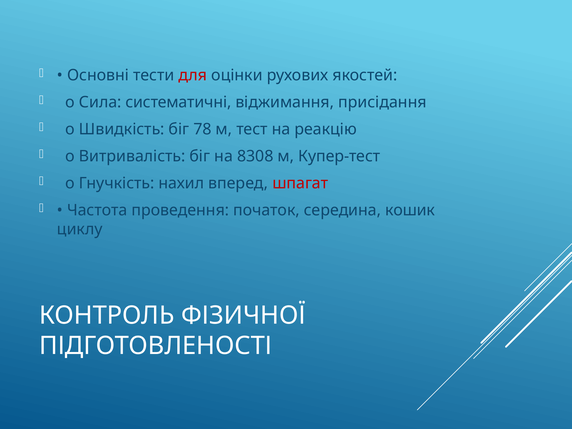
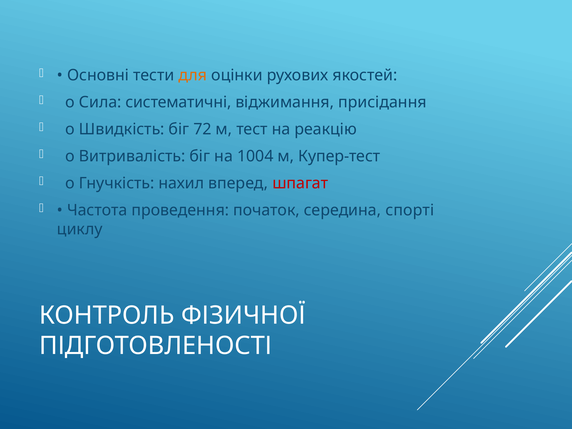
для colour: red -> orange (193, 75)
78: 78 -> 72 (202, 129)
8308: 8308 -> 1004 (255, 156)
кошик: кошик -> спорті (410, 210)
